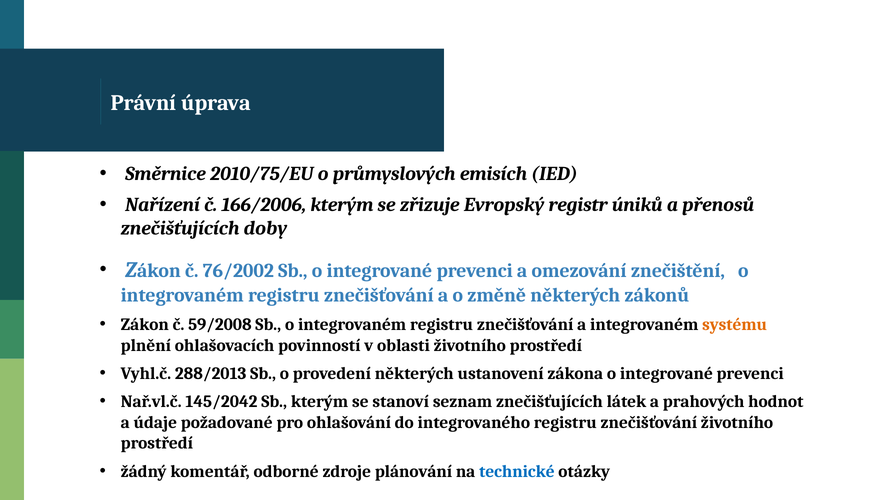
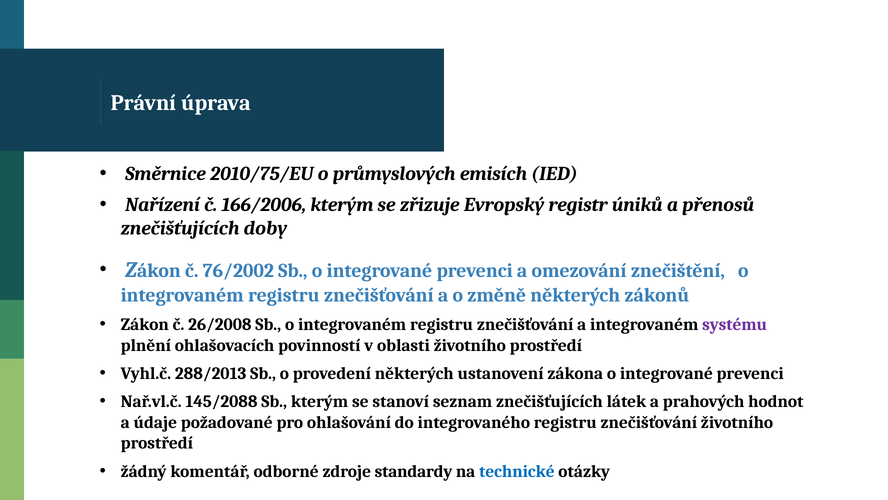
59/2008: 59/2008 -> 26/2008 (220, 324)
systému colour: orange -> purple (735, 324)
145/2042: 145/2042 -> 145/2088 (222, 401)
plánování: plánování -> standardy (414, 471)
